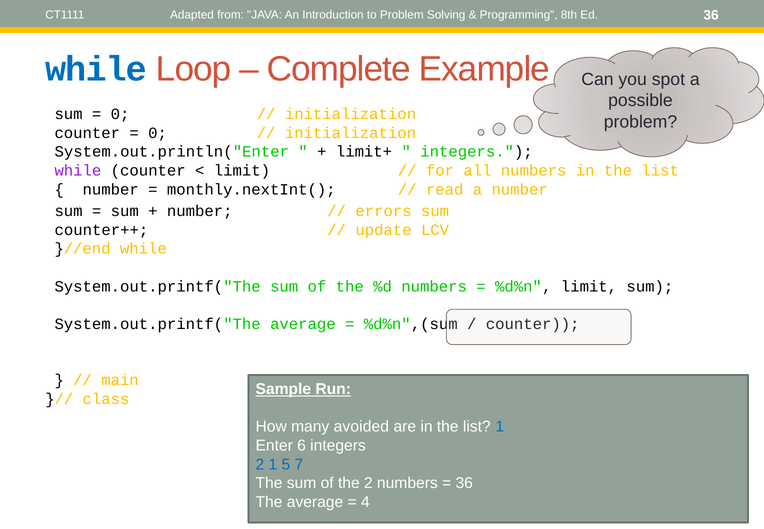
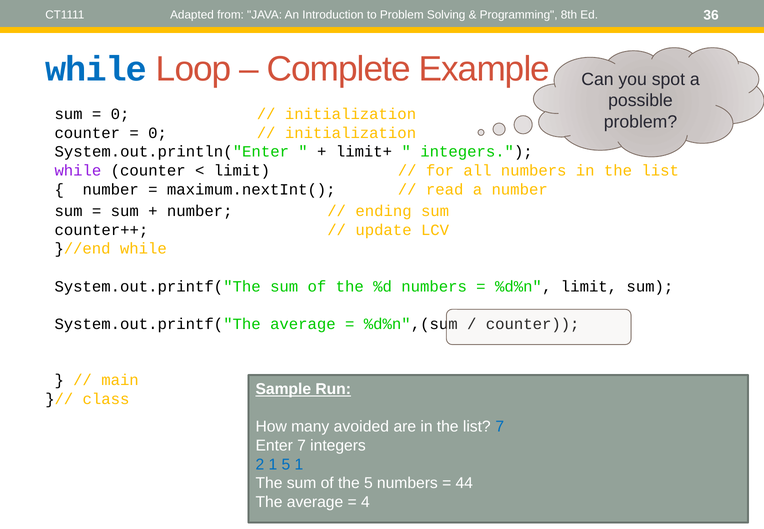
monthly.nextInt(: monthly.nextInt( -> maximum.nextInt( (251, 189)
errors: errors -> ending (384, 211)
list 1: 1 -> 7 (500, 427)
Enter 6: 6 -> 7 (302, 445)
5 7: 7 -> 1 (299, 464)
the 2: 2 -> 5 (368, 483)
36: 36 -> 44 (464, 483)
